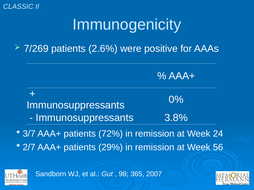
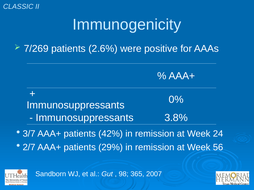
72%: 72% -> 42% (111, 134)
